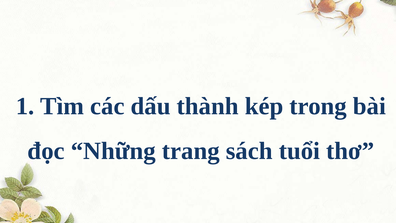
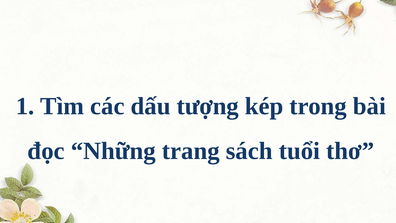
thành: thành -> tượng (208, 106)
